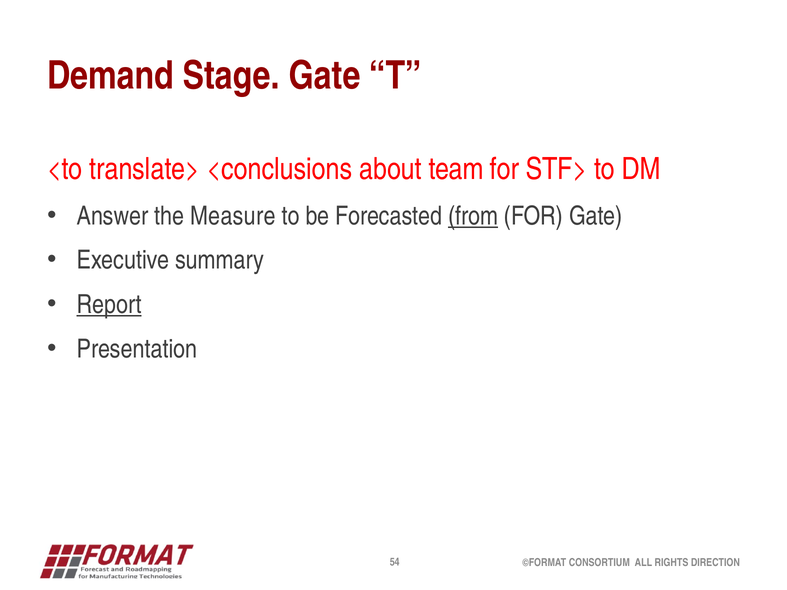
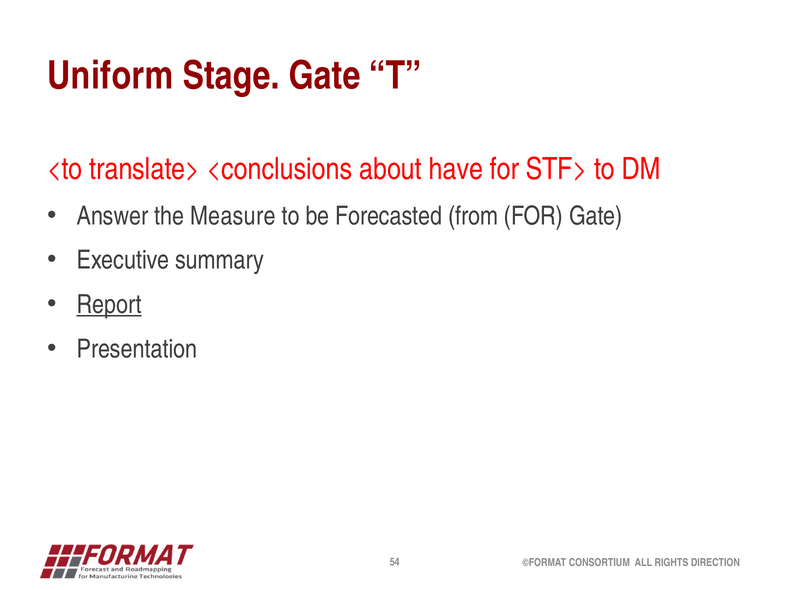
Demand: Demand -> Uniform (110, 76)
team: team -> have (456, 169)
from underline: present -> none (473, 216)
